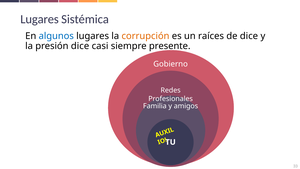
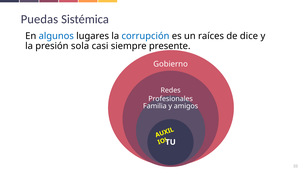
Lugares: Lugares -> Puedas (39, 19)
corrupción colour: orange -> blue (145, 36)
presión dice: dice -> sola (80, 46)
